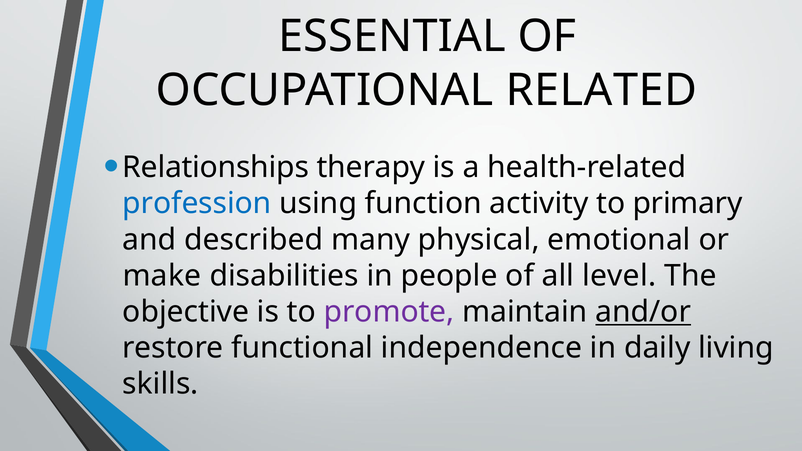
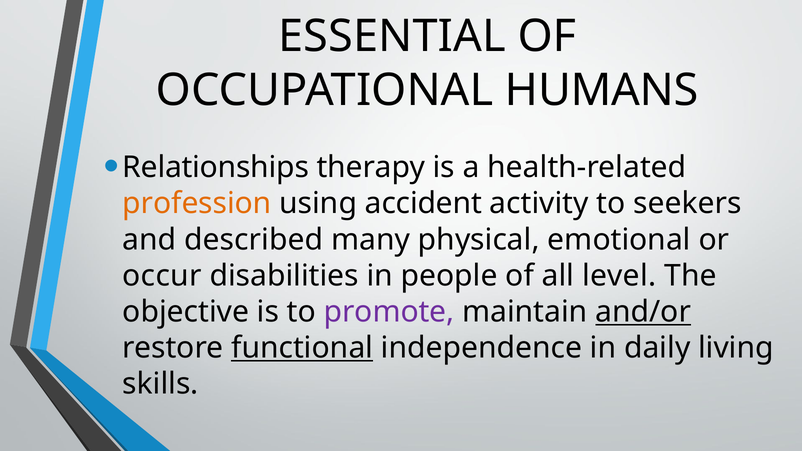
RELATED: RELATED -> HUMANS (602, 90)
profession colour: blue -> orange (197, 204)
function: function -> accident (423, 204)
primary: primary -> seekers (687, 204)
make: make -> occur (162, 276)
functional underline: none -> present (302, 348)
